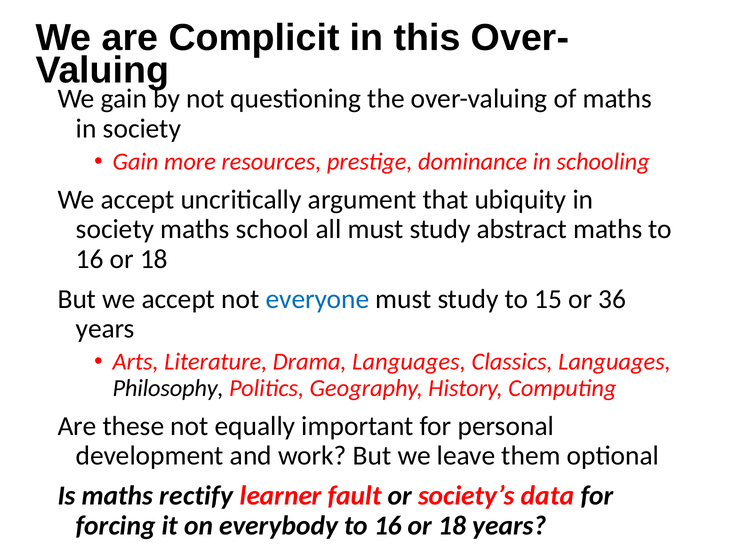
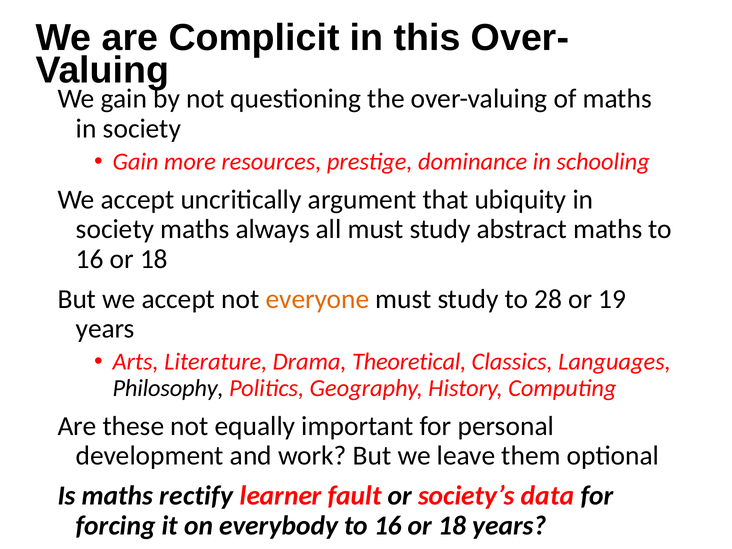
school: school -> always (273, 229)
everyone colour: blue -> orange (317, 299)
15: 15 -> 28 (548, 299)
36: 36 -> 19 (612, 299)
Drama Languages: Languages -> Theoretical (409, 362)
